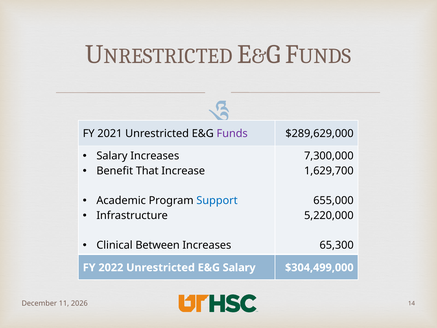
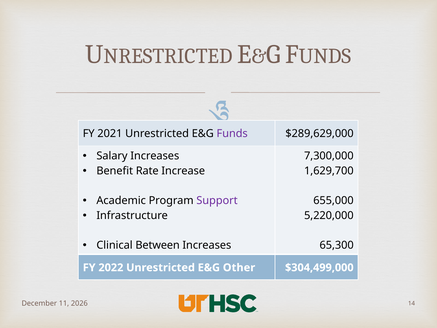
That: That -> Rate (147, 171)
Support colour: blue -> purple (217, 200)
E&G Salary: Salary -> Other (239, 267)
